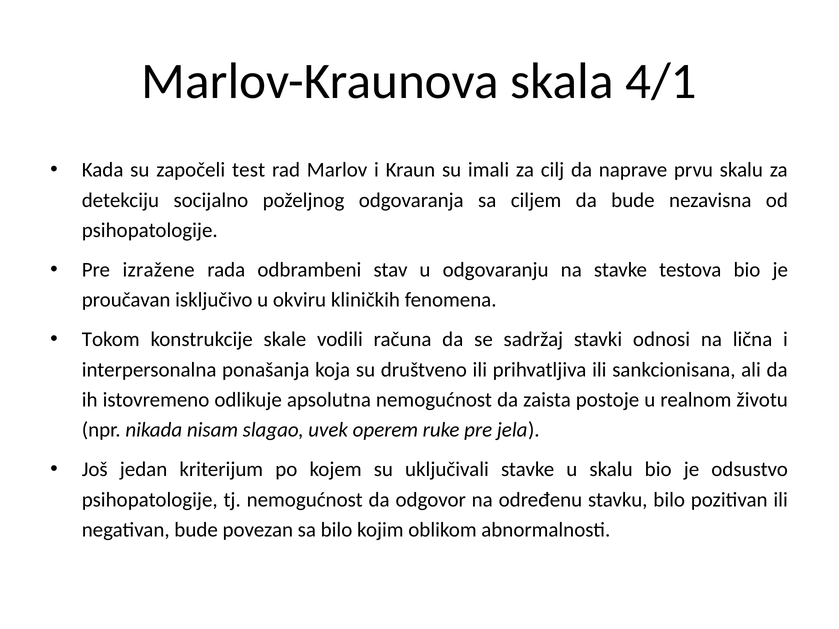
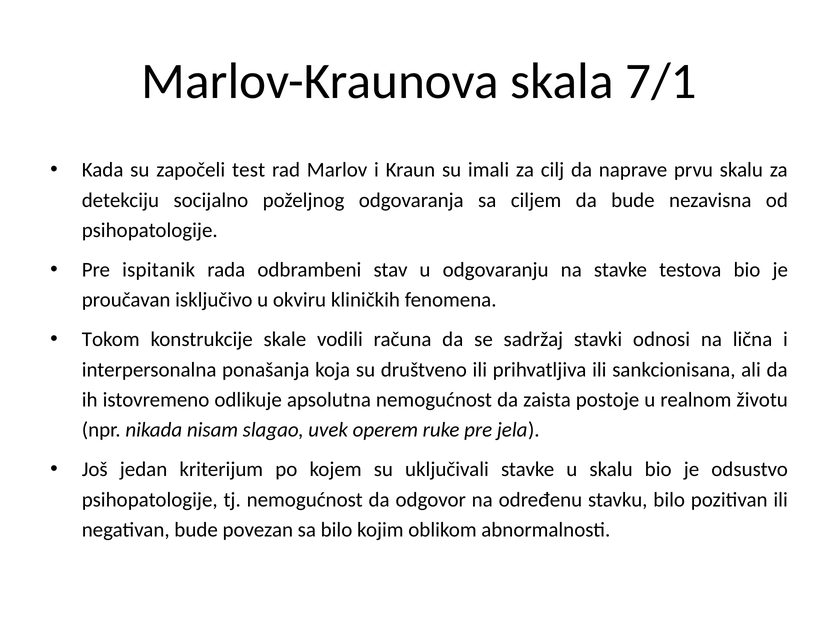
4/1: 4/1 -> 7/1 (661, 81)
izražene: izražene -> ispitanik (159, 270)
